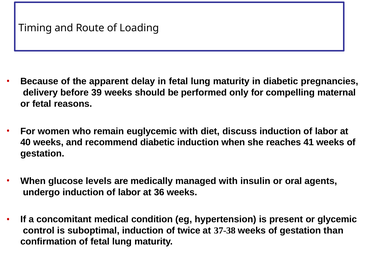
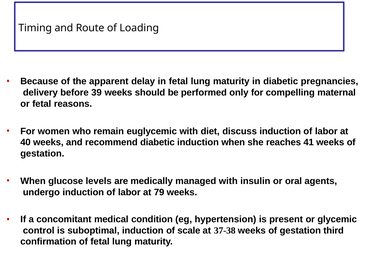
36: 36 -> 79 (159, 192)
twice: twice -> scale (189, 230)
than: than -> third (334, 230)
